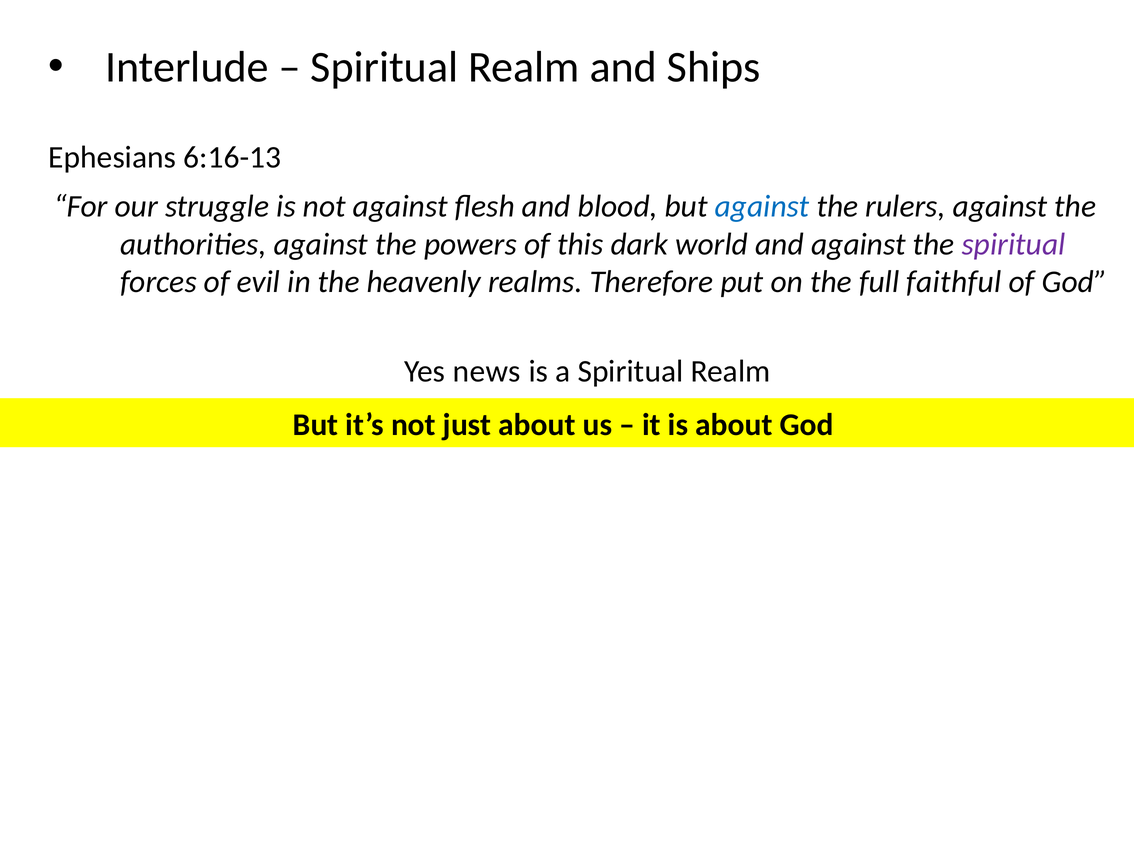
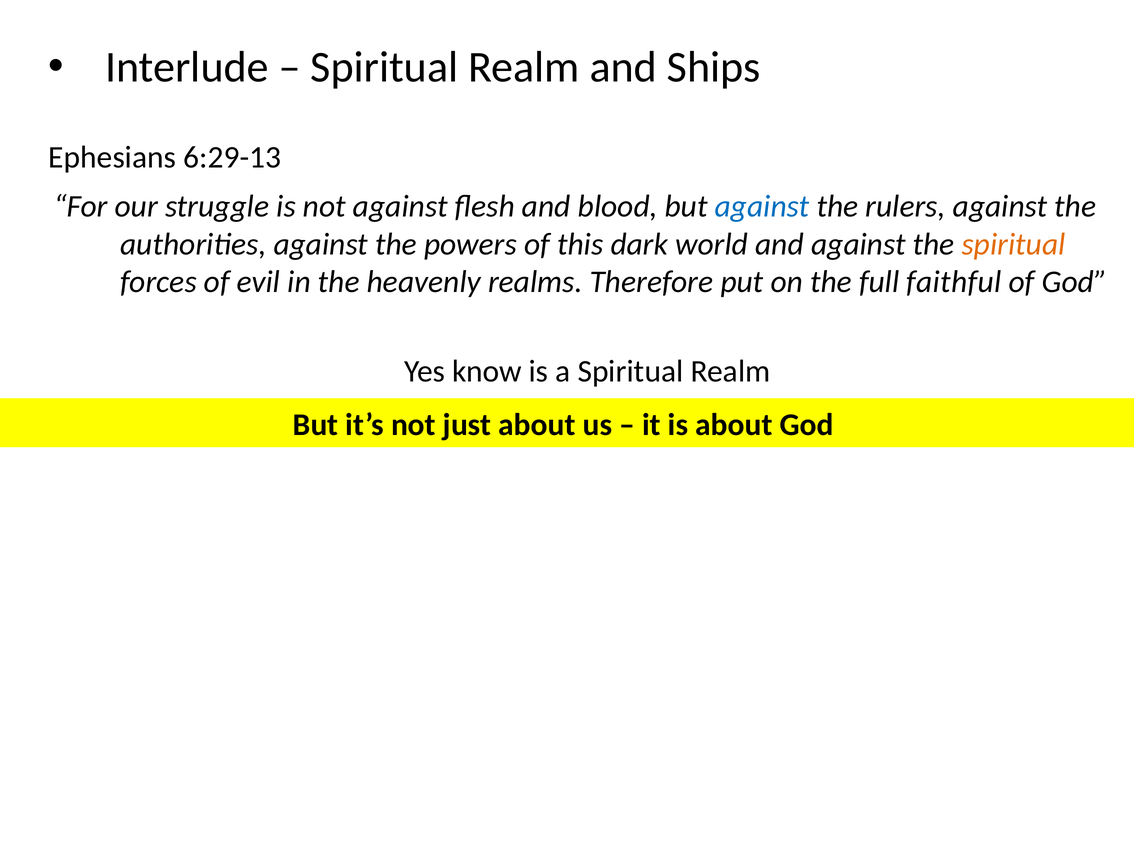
6:16-13: 6:16-13 -> 6:29-13 (232, 157)
spiritual colour: purple -> orange (1014, 244)
news: news -> know (487, 372)
